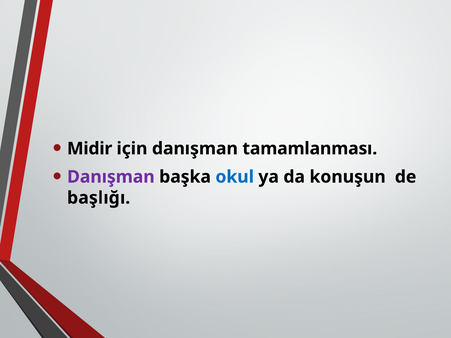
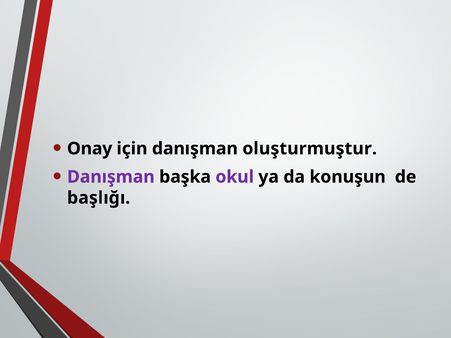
Midir: Midir -> Onay (90, 149)
tamamlanması: tamamlanması -> oluşturmuştur (310, 149)
okul colour: blue -> purple (235, 177)
